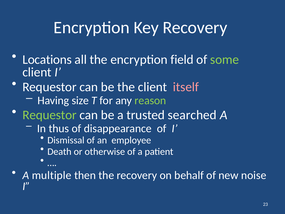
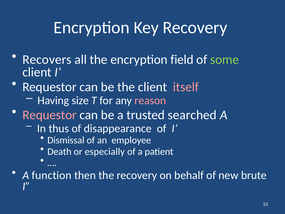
Locations: Locations -> Recovers (47, 60)
reason colour: light green -> pink (150, 100)
Requestor colour: light green -> pink (50, 115)
otherwise: otherwise -> especially (105, 151)
multiple: multiple -> function (52, 175)
noise: noise -> brute (254, 175)
